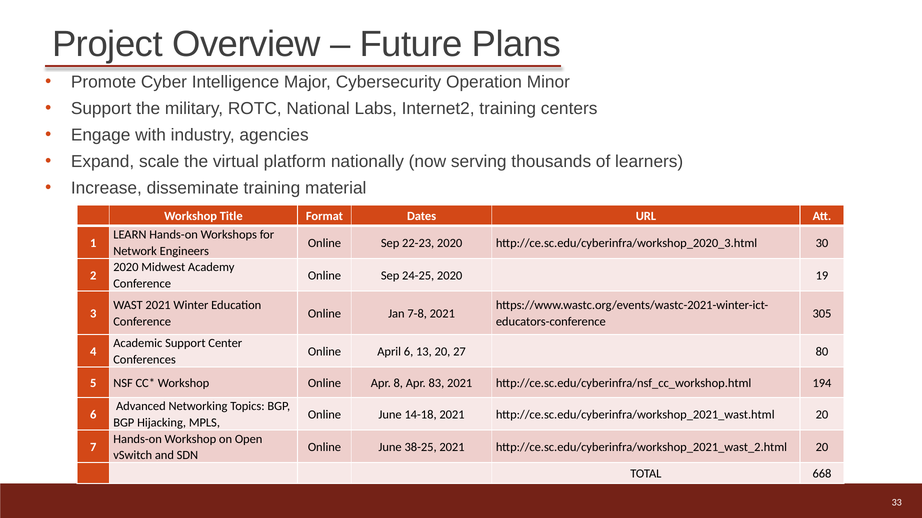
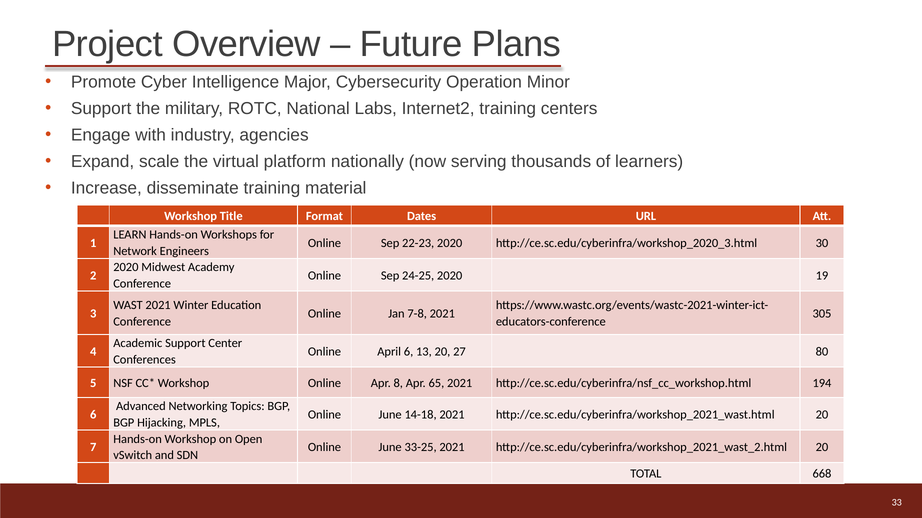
83: 83 -> 65 (436, 383)
38-25: 38-25 -> 33-25 (421, 448)
